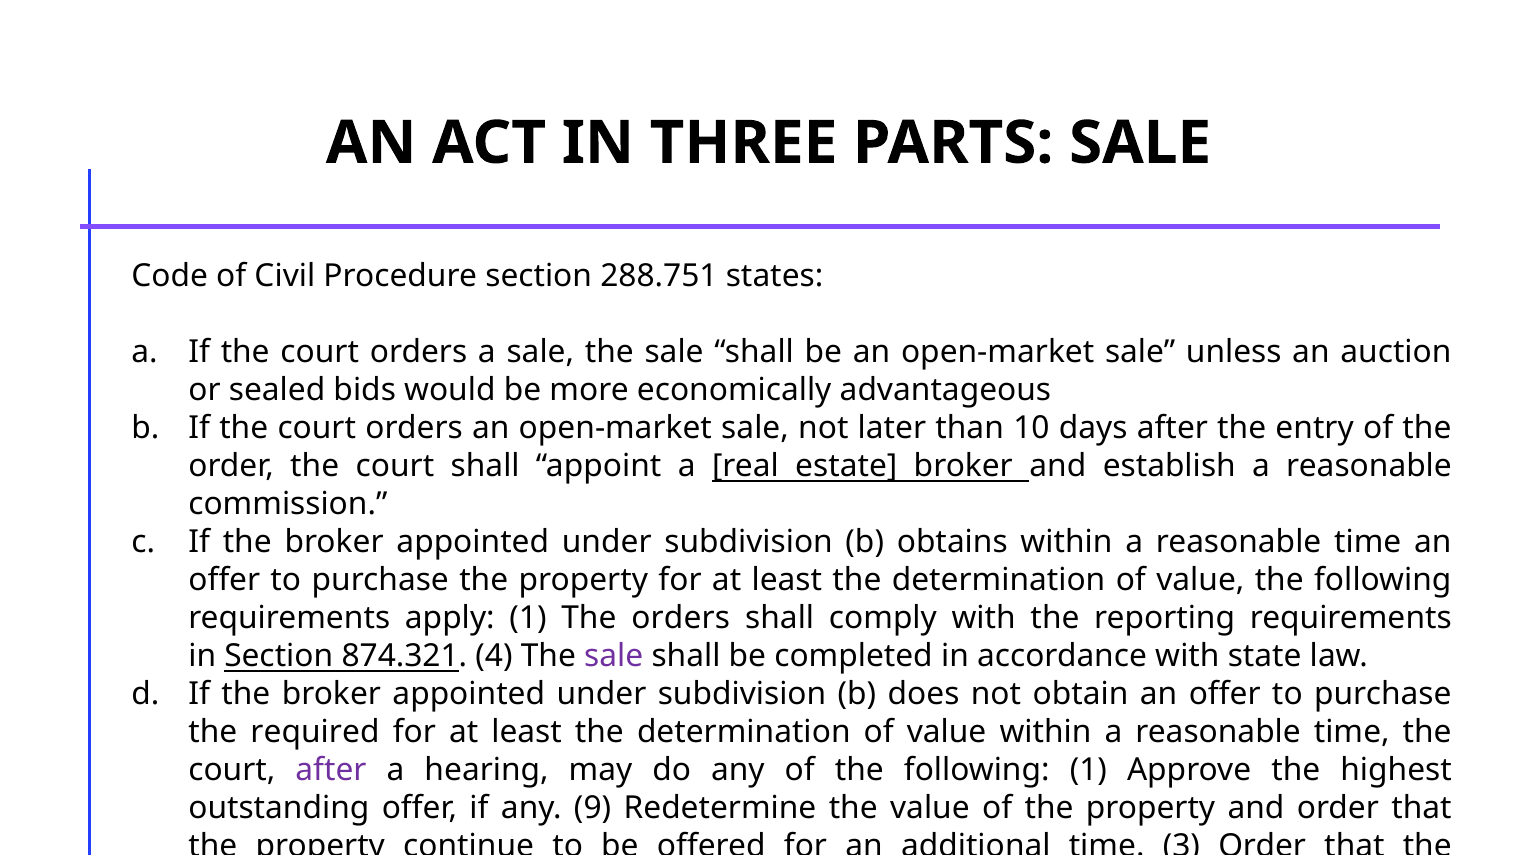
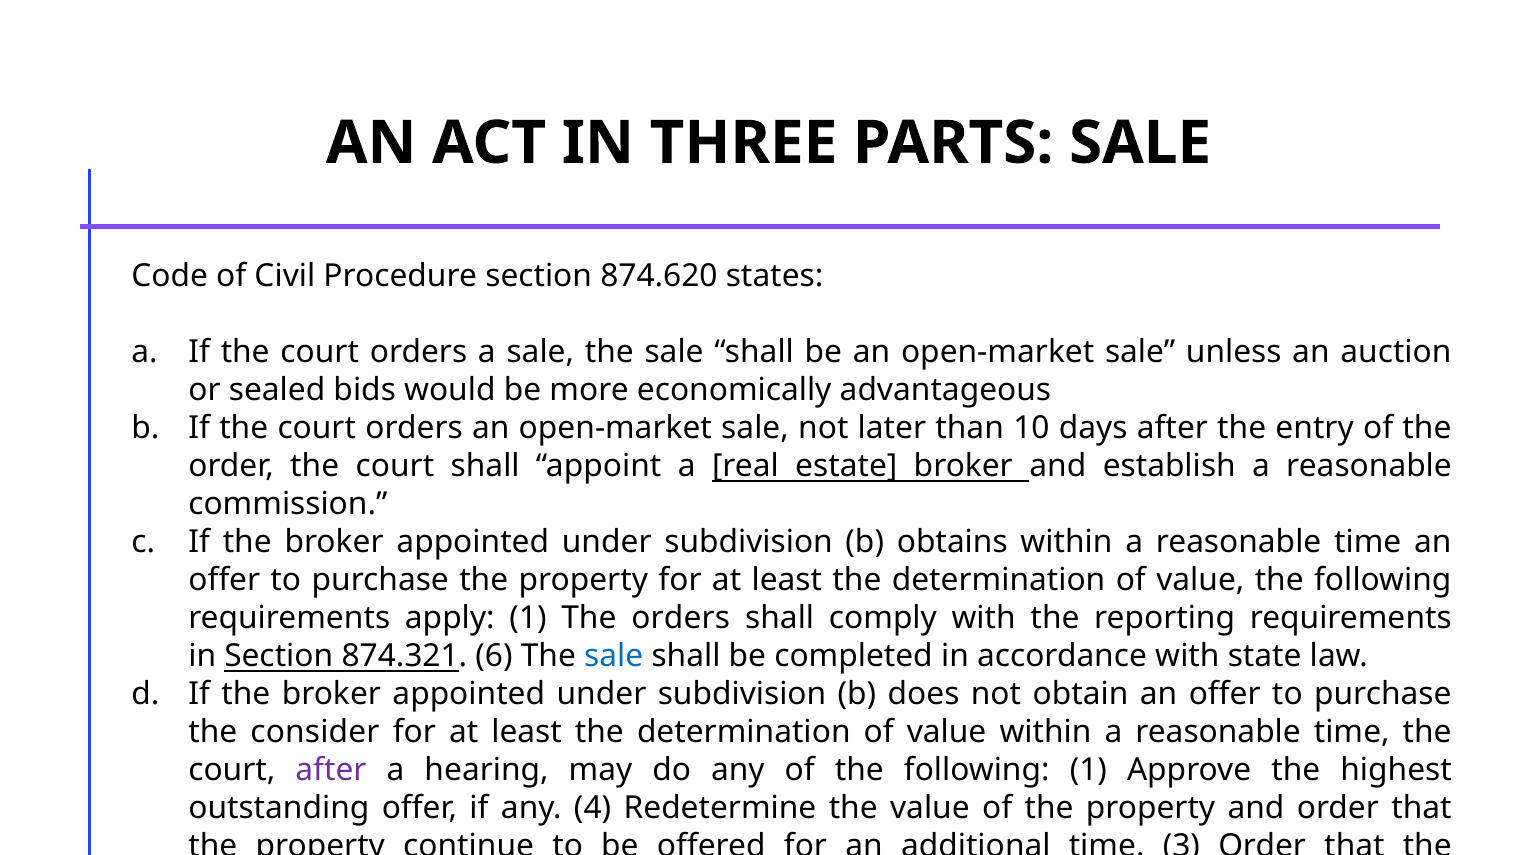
288.751: 288.751 -> 874.620 (659, 276)
4: 4 -> 6 (494, 656)
sale colour: purple -> blue (614, 656)
required: required -> consider (315, 732)
9: 9 -> 4 (593, 808)
